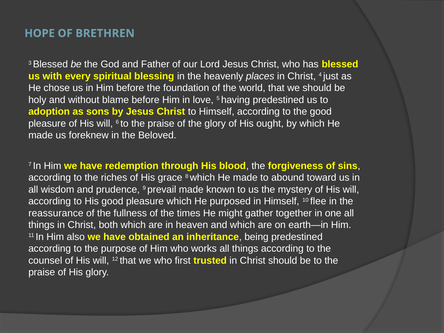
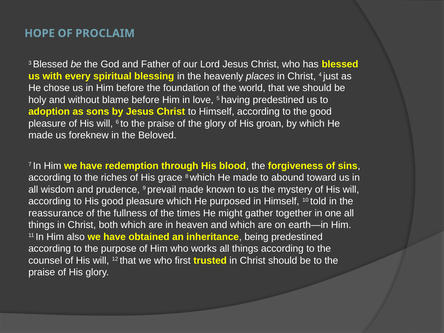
BRETHREN: BRETHREN -> PROCLAIM (105, 33)
ought: ought -> groan (270, 123)
flee: flee -> told (318, 201)
